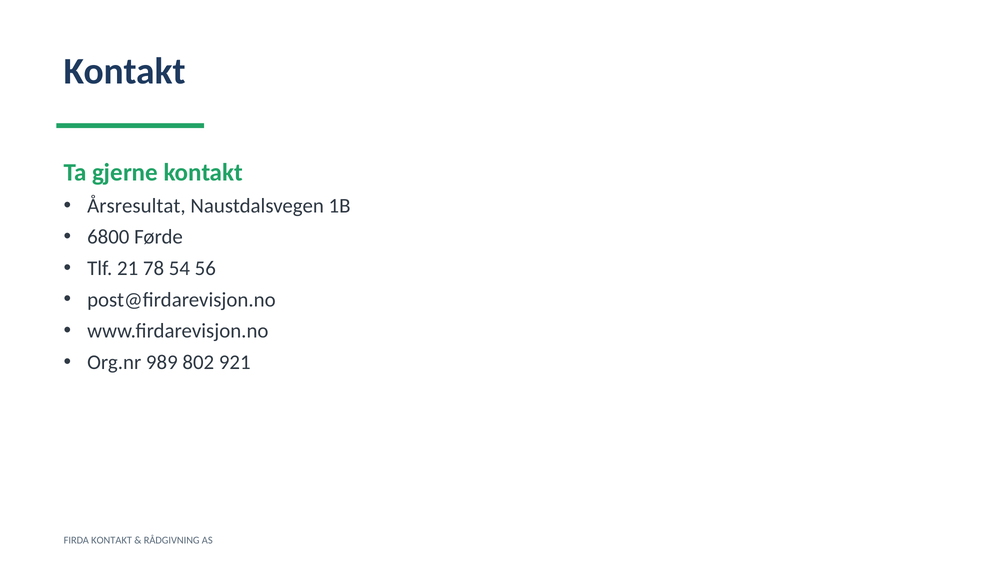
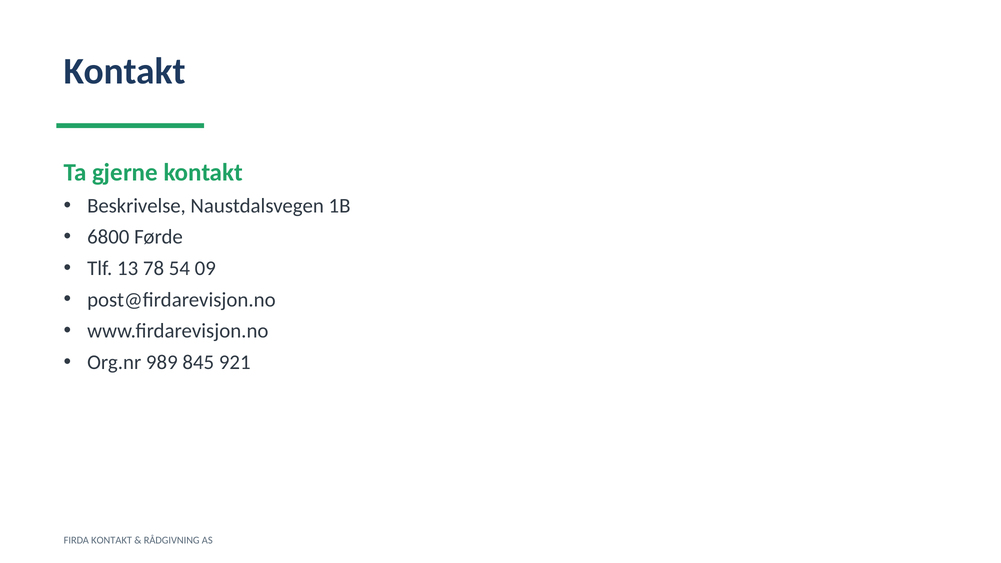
Årsresultat: Årsresultat -> Beskrivelse (136, 206)
21: 21 -> 13 (128, 268)
56: 56 -> 09 (205, 268)
802: 802 -> 845 (198, 362)
